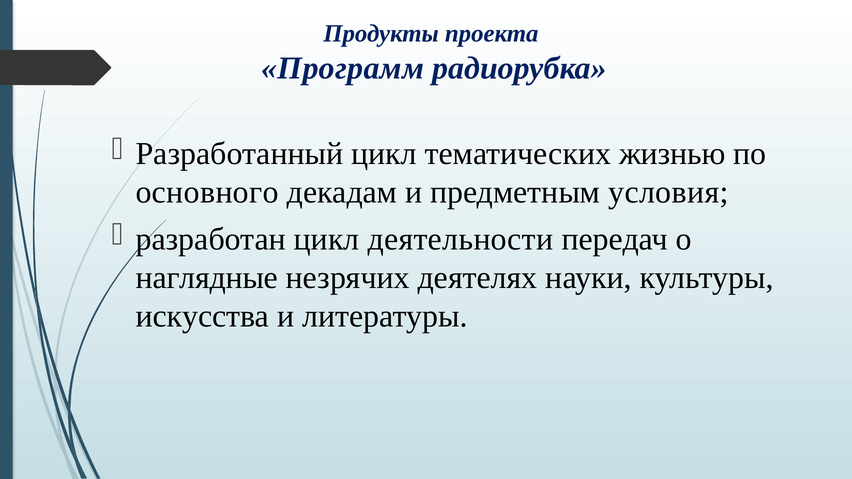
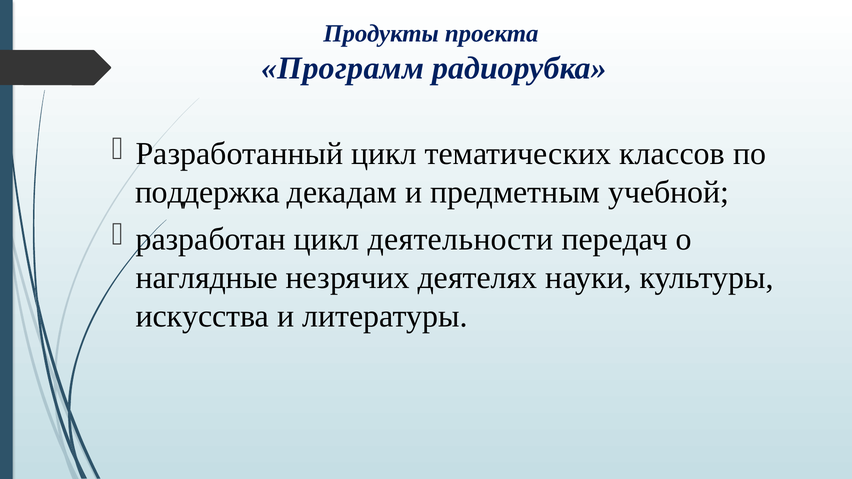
жизнью: жизнью -> классов (672, 154)
основного: основного -> поддержка (207, 192)
условия: условия -> учебной (669, 192)
